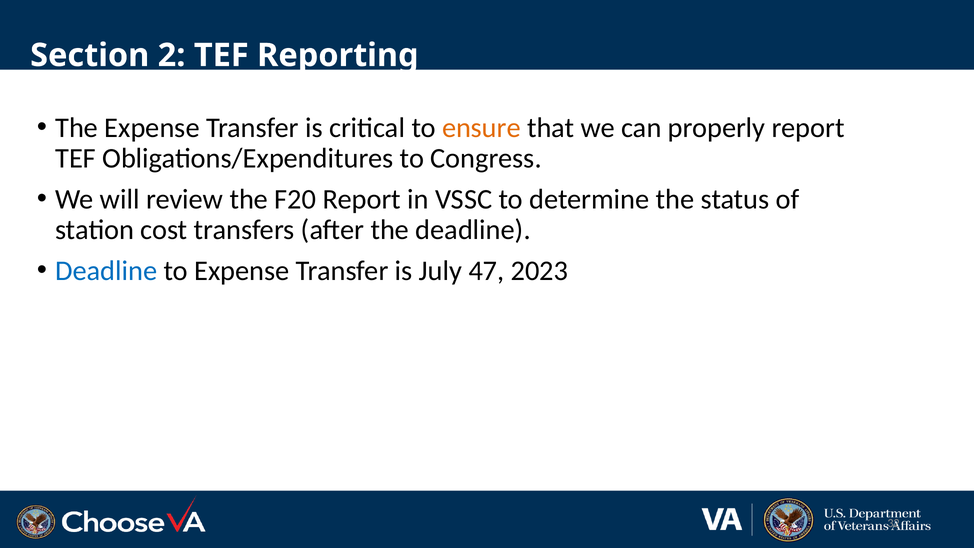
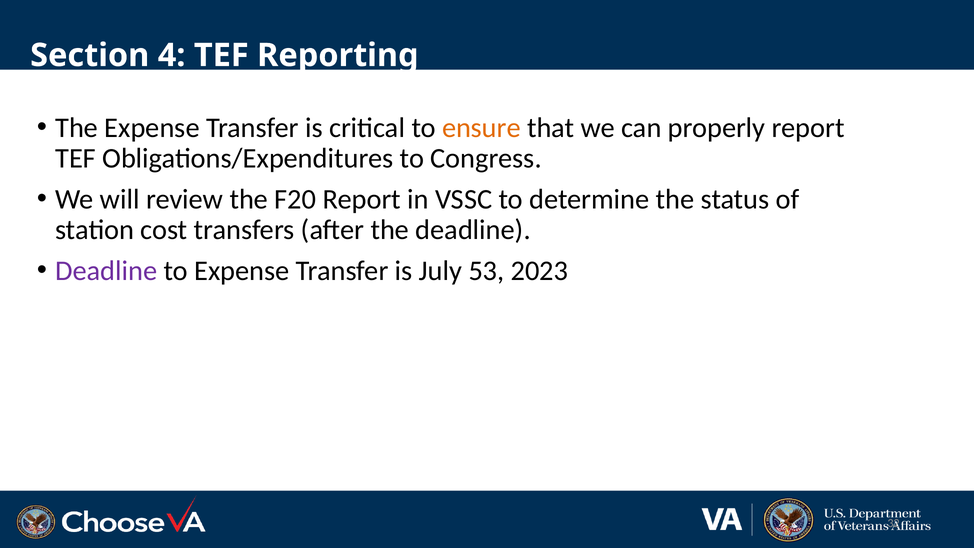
2: 2 -> 4 (172, 55)
Deadline colour: blue -> purple (106, 271)
47: 47 -> 53 (486, 271)
